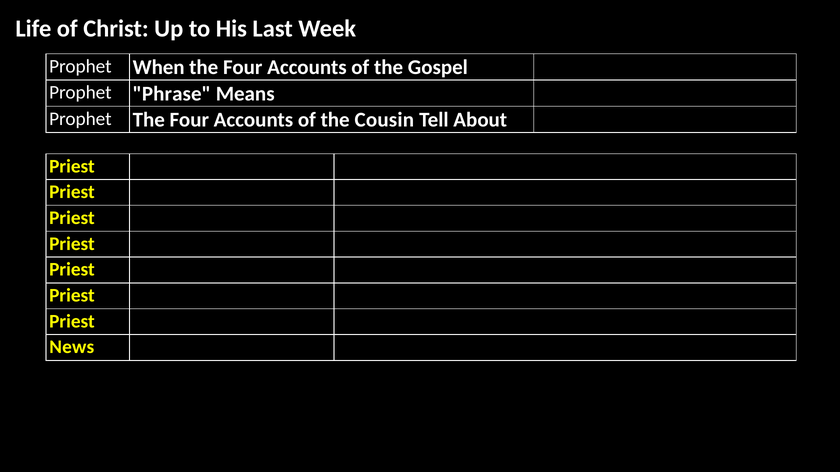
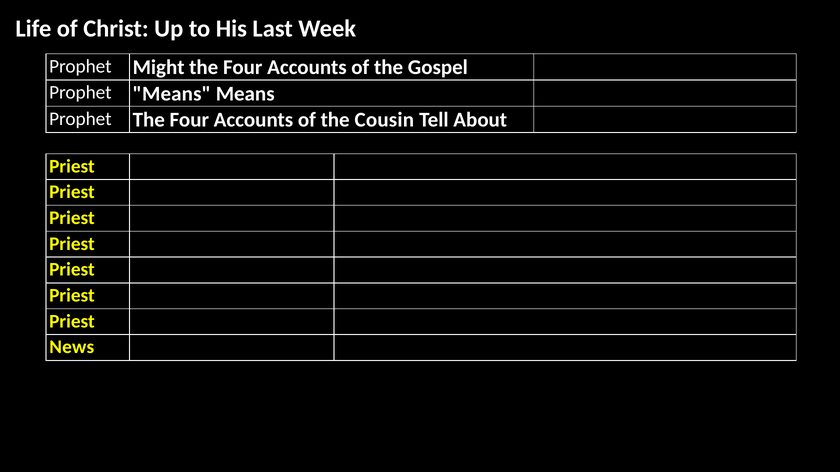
When: When -> Might (159, 67)
Prophet Phrase: Phrase -> Means (172, 94)
